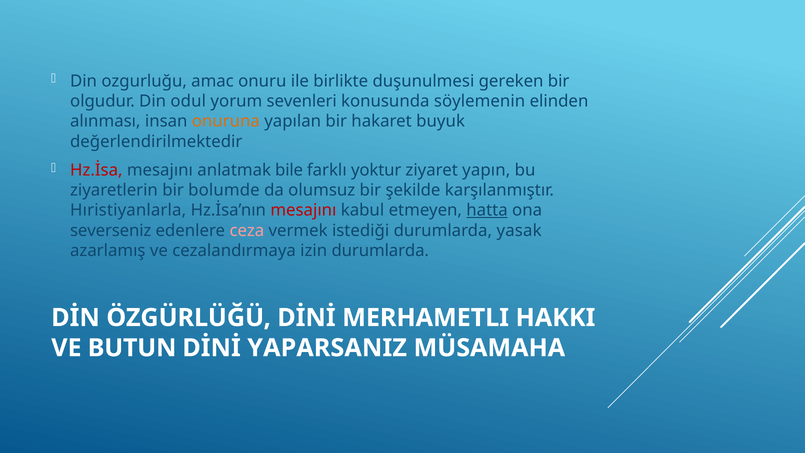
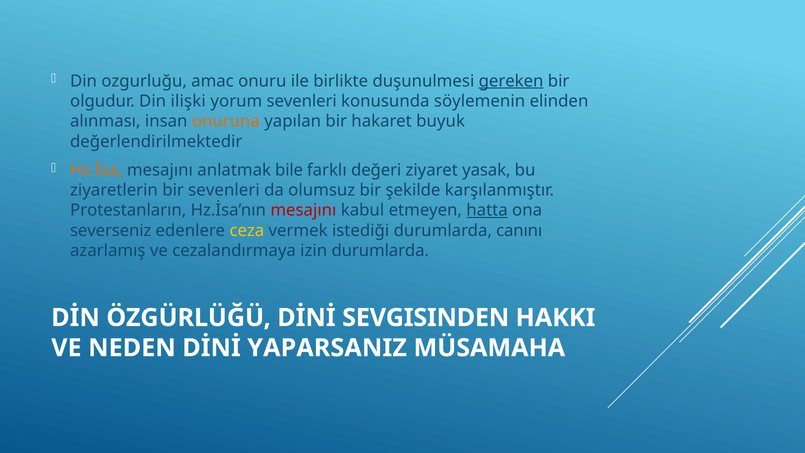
gereken underline: none -> present (511, 81)
odul: odul -> ilişki (188, 101)
Hz.İsa colour: red -> orange (96, 170)
yoktur: yoktur -> değeri (376, 170)
yapın: yapın -> yasak (486, 170)
bir bolumde: bolumde -> sevenleri (224, 190)
Hıristiyanlarla: Hıristiyanlarla -> Protestanların (128, 210)
ceza colour: pink -> yellow (247, 230)
yasak: yasak -> canını (519, 230)
MERHAMETLI: MERHAMETLI -> SEVGISINDEN (426, 318)
BUTUN: BUTUN -> NEDEN (132, 348)
